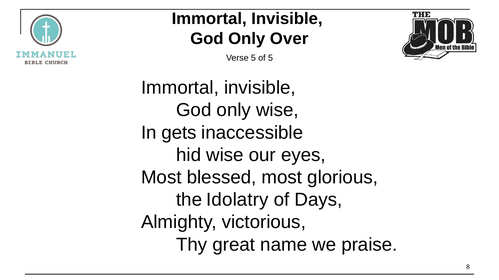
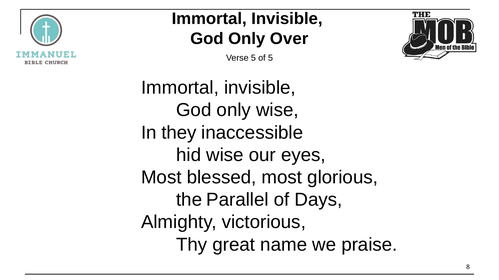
gets: gets -> they (179, 133)
Idolatry: Idolatry -> Parallel (237, 200)
